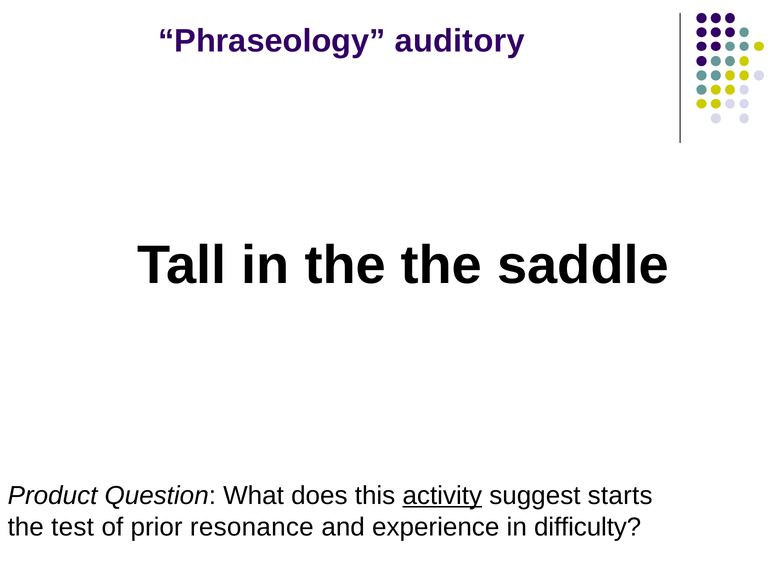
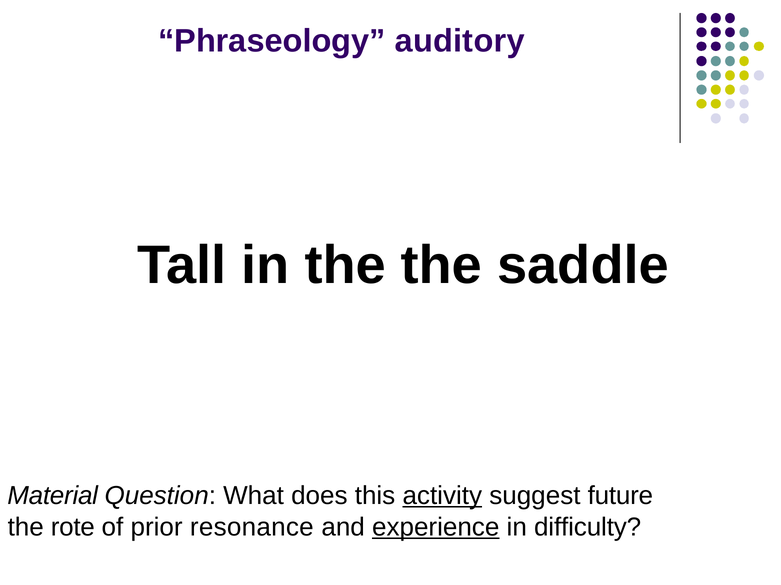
Product: Product -> Material (53, 496)
starts: starts -> future (620, 496)
test: test -> rote (73, 528)
experience underline: none -> present (436, 528)
